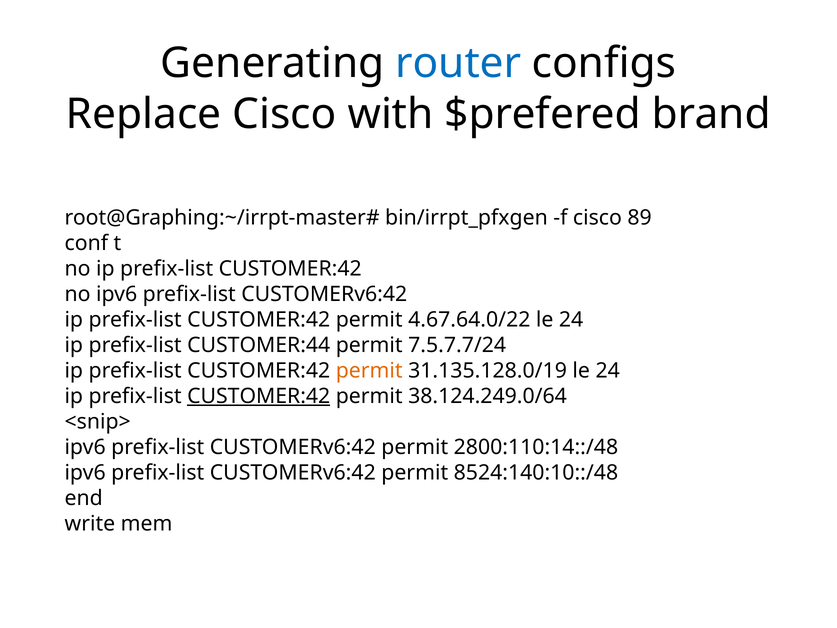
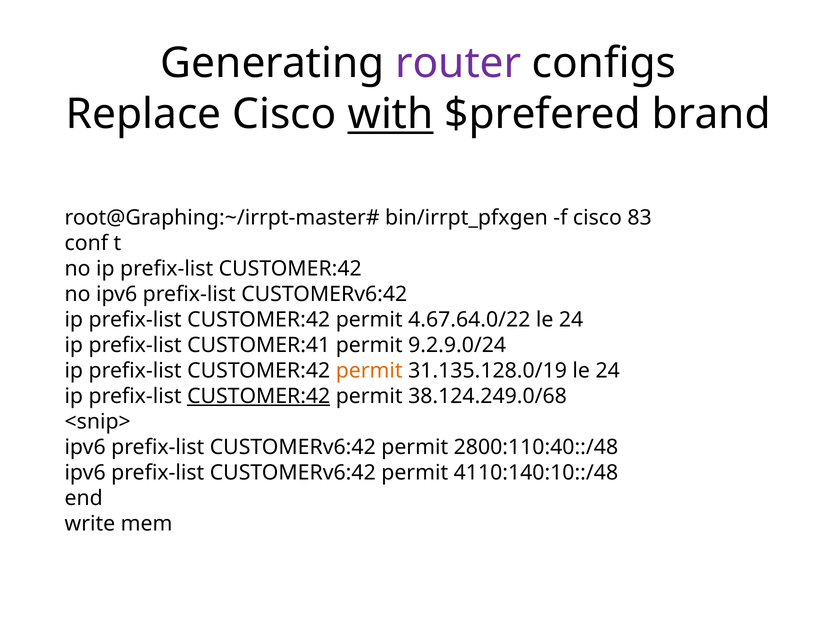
router colour: blue -> purple (458, 63)
with underline: none -> present (391, 114)
89: 89 -> 83 (640, 218)
CUSTOMER:44: CUSTOMER:44 -> CUSTOMER:41 (259, 345)
7.5.7.7/24: 7.5.7.7/24 -> 9.2.9.0/24 (457, 345)
38.124.249.0/64: 38.124.249.0/64 -> 38.124.249.0/68 (488, 396)
2800:110:14::/48: 2800:110:14::/48 -> 2800:110:40::/48 (536, 447)
8524:140:10::/48: 8524:140:10::/48 -> 4110:140:10::/48 (536, 472)
